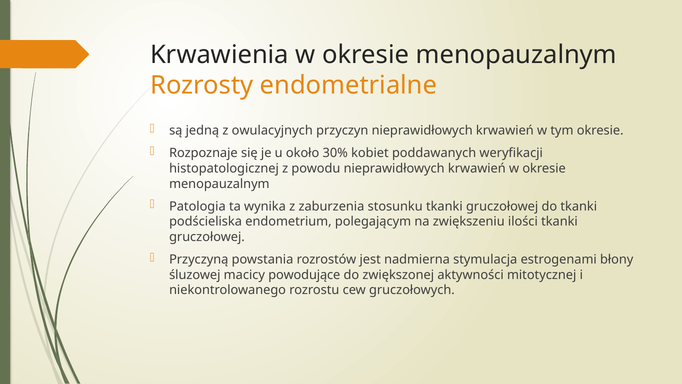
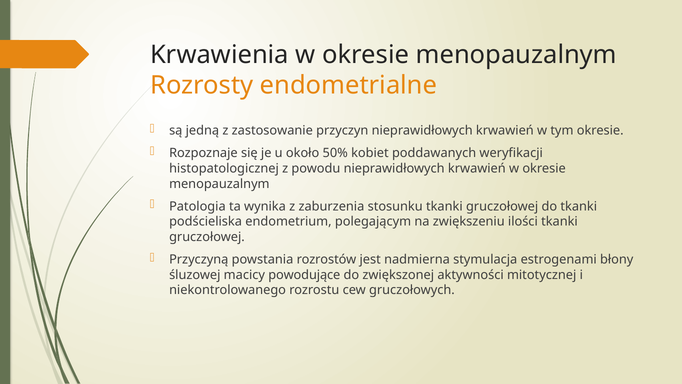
owulacyjnych: owulacyjnych -> zastosowanie (272, 130)
30%: 30% -> 50% (335, 153)
